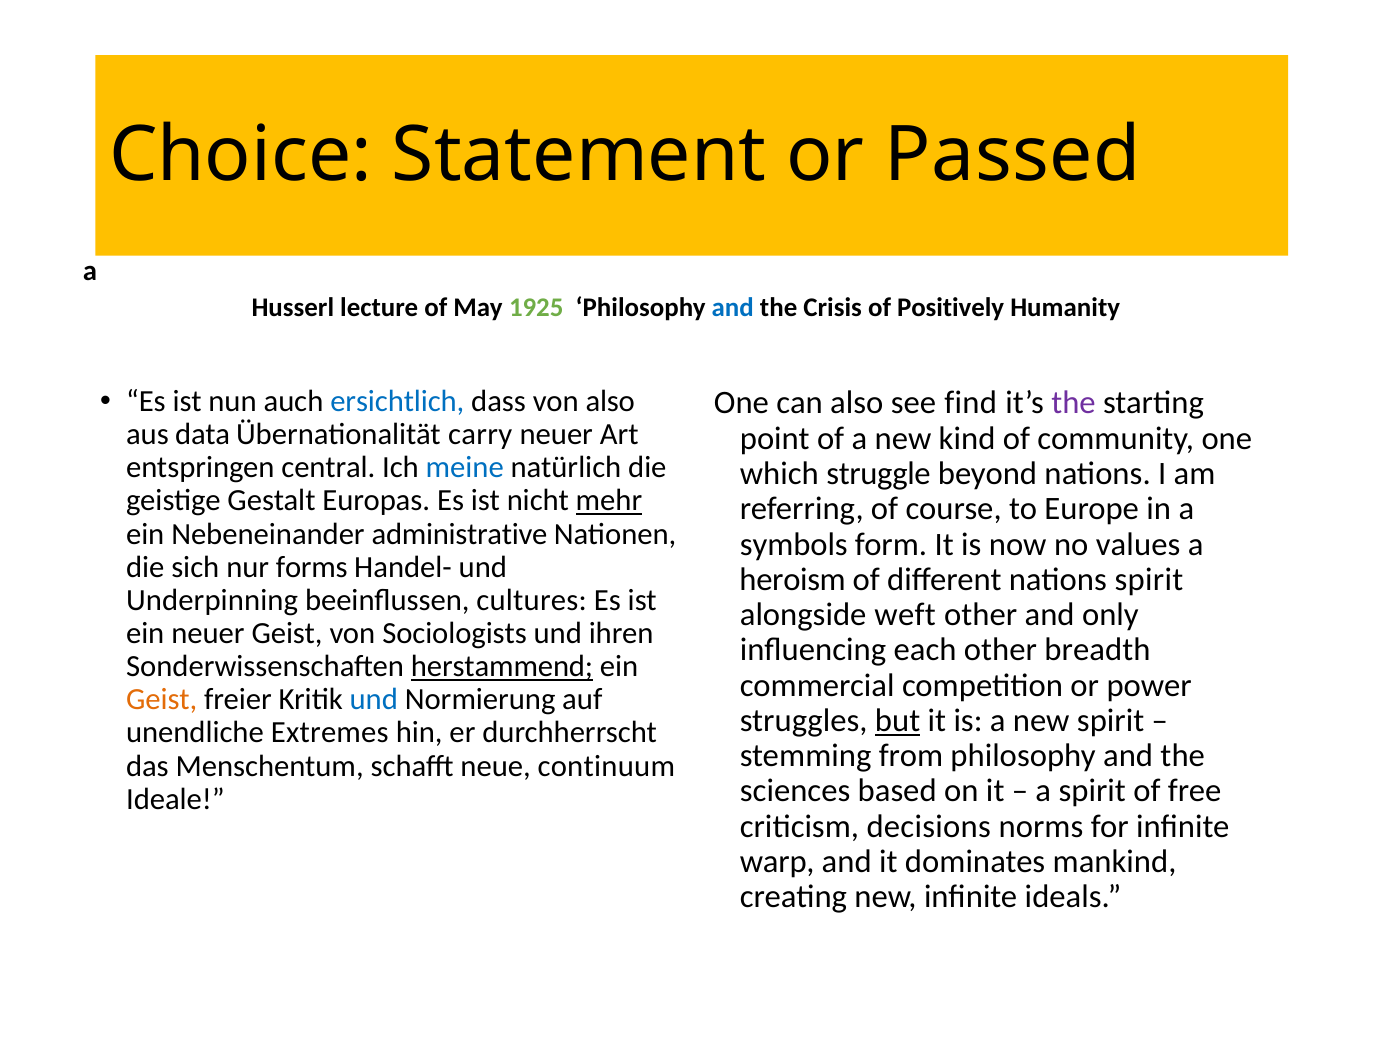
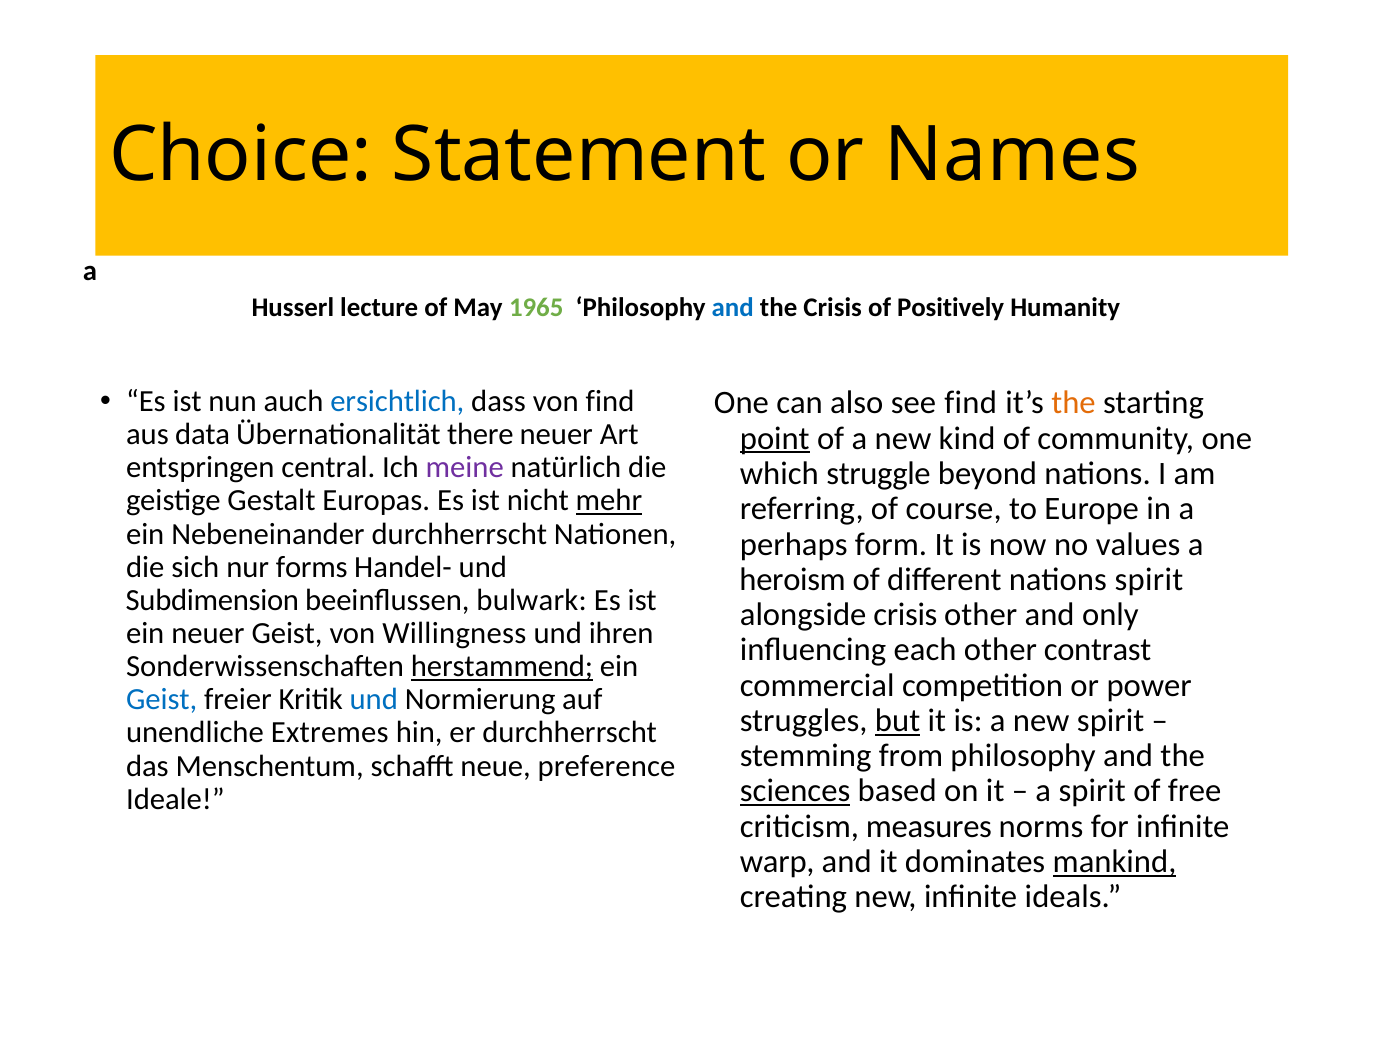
Passed: Passed -> Names (1013, 155)
1925: 1925 -> 1965 (536, 307)
von also: also -> find (610, 401)
the colour: purple -> orange (1074, 403)
carry: carry -> there (480, 435)
point underline: none -> present (775, 439)
meine colour: blue -> purple (465, 468)
Nebeneinander administrative: administrative -> durchherrscht (459, 534)
symbols: symbols -> perhaps (794, 544)
Underpinning: Underpinning -> Subdimension (212, 600)
cultures: cultures -> bulwark (532, 600)
alongside weft: weft -> crisis (906, 615)
Sociologists: Sociologists -> Willingness (454, 634)
breadth: breadth -> contrast (1098, 650)
Geist colour: orange -> blue (162, 700)
continuum: continuum -> preference (606, 766)
sciences underline: none -> present (795, 791)
decisions: decisions -> measures (929, 827)
mankind underline: none -> present (1115, 862)
